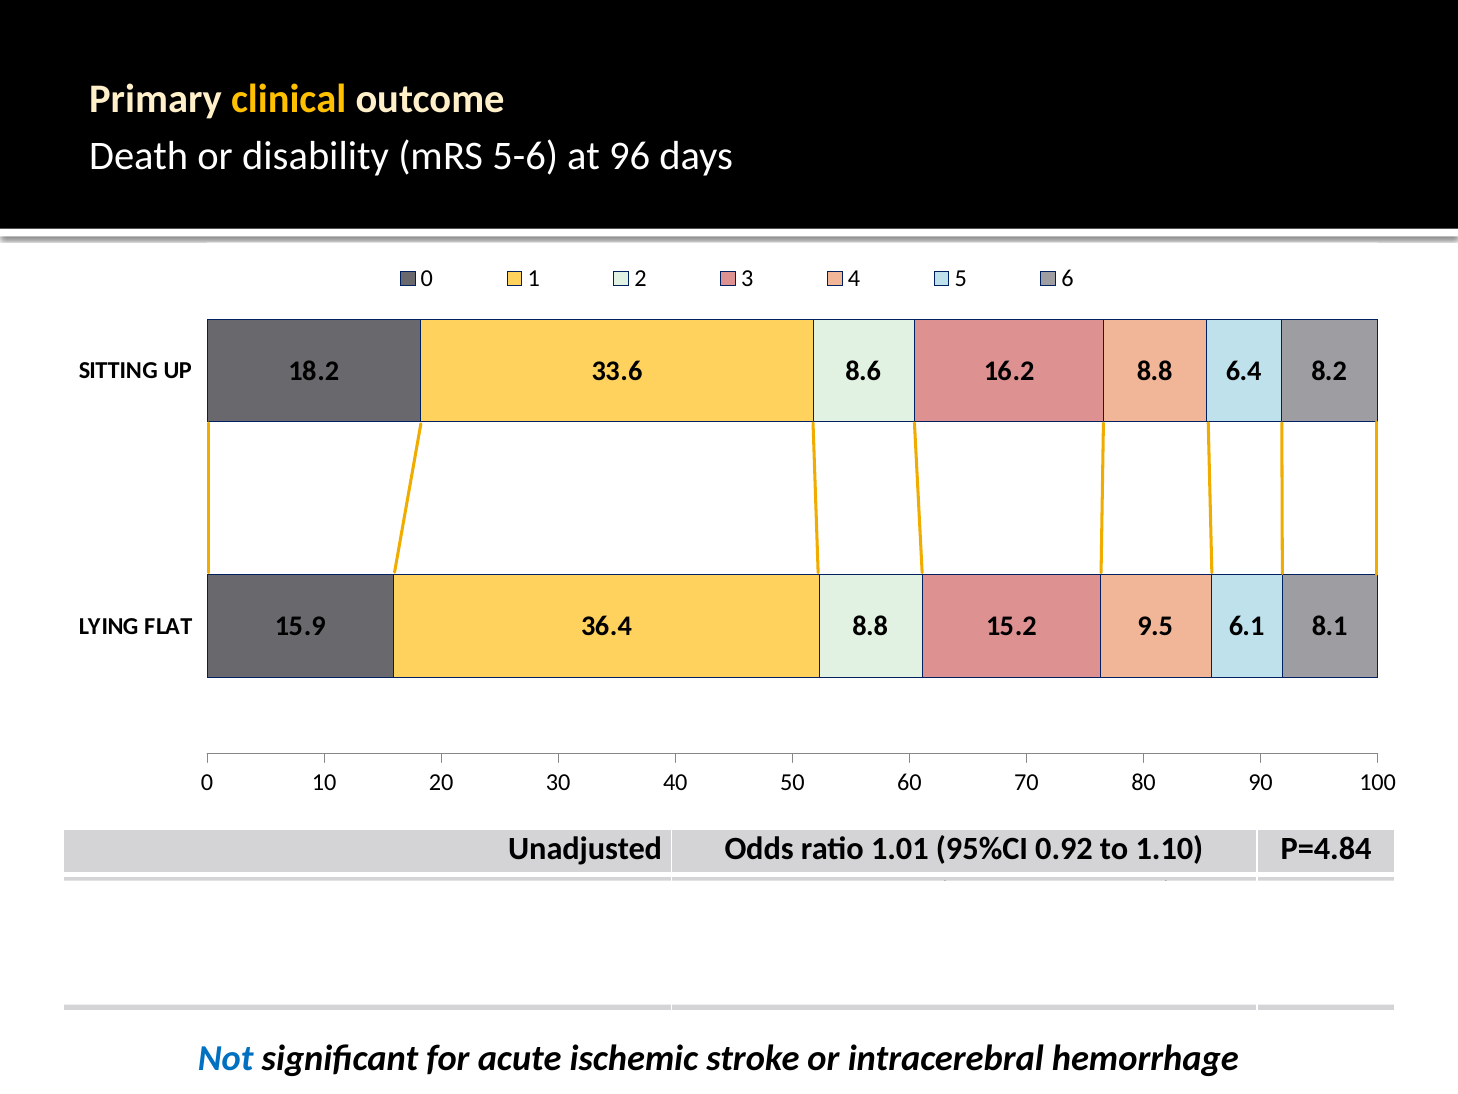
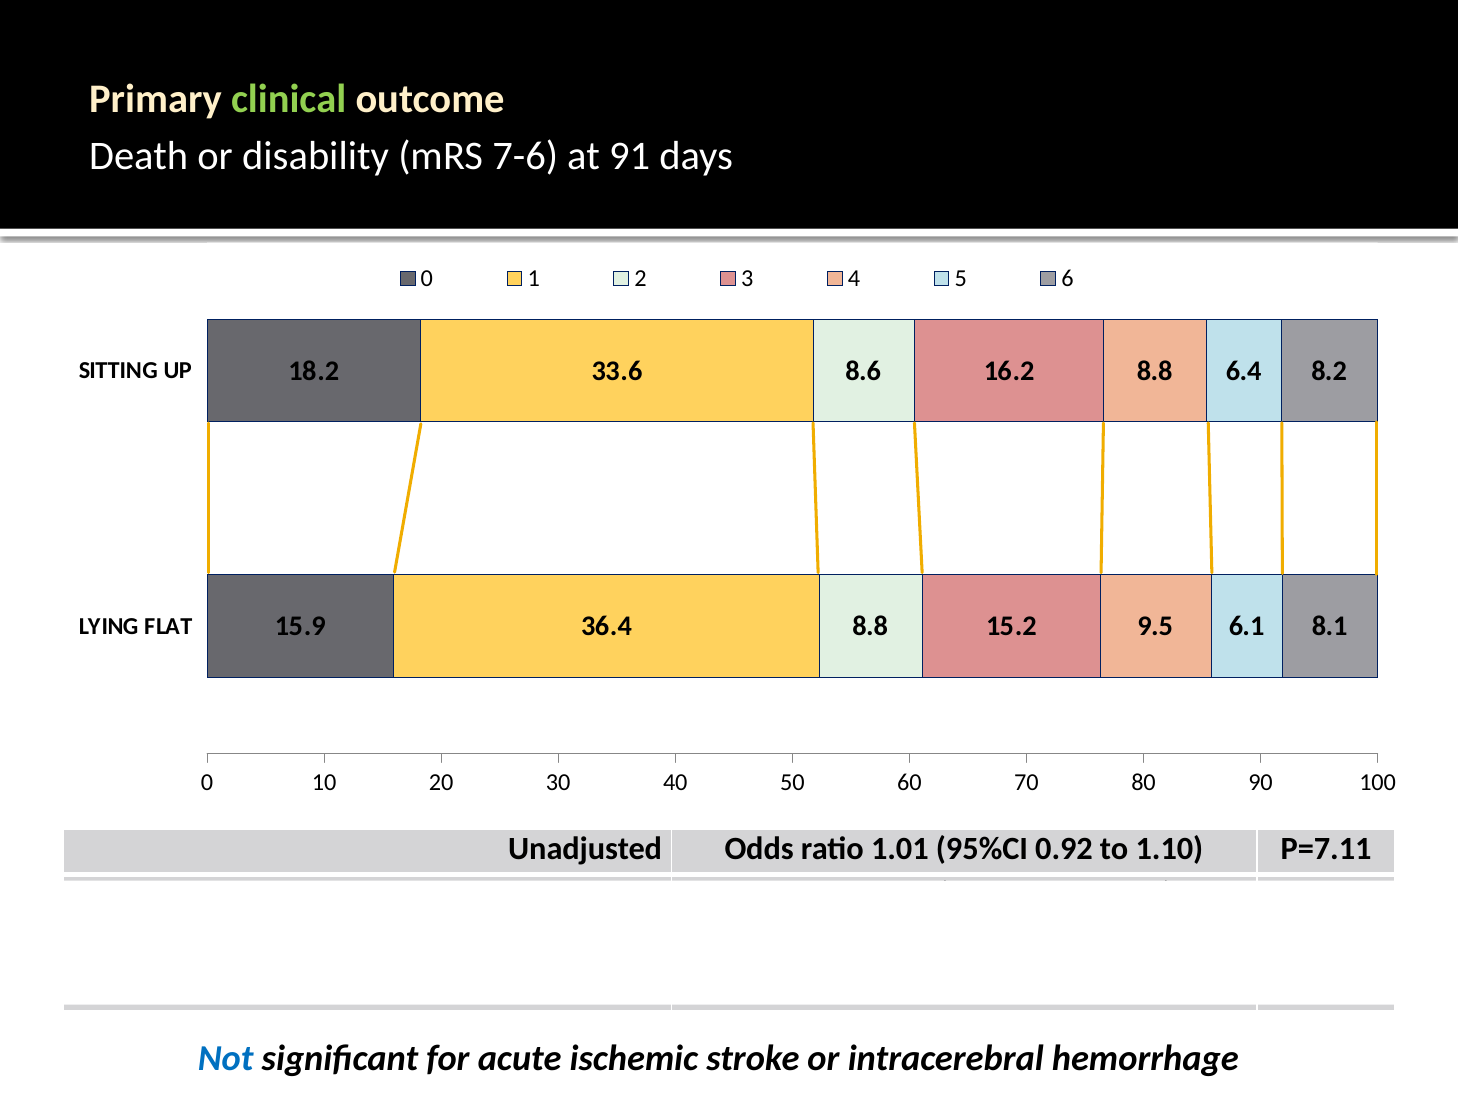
clinical colour: yellow -> light green (289, 99)
5-6: 5-6 -> 7-6 (525, 156)
96: 96 -> 91 (630, 156)
P=4.84: P=4.84 -> P=7.11 (1326, 849)
